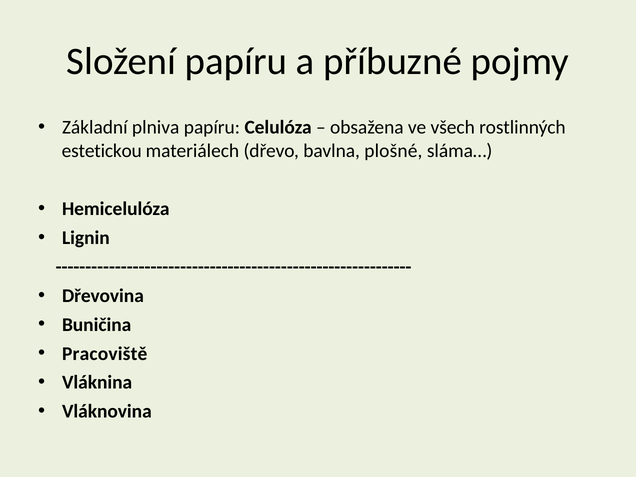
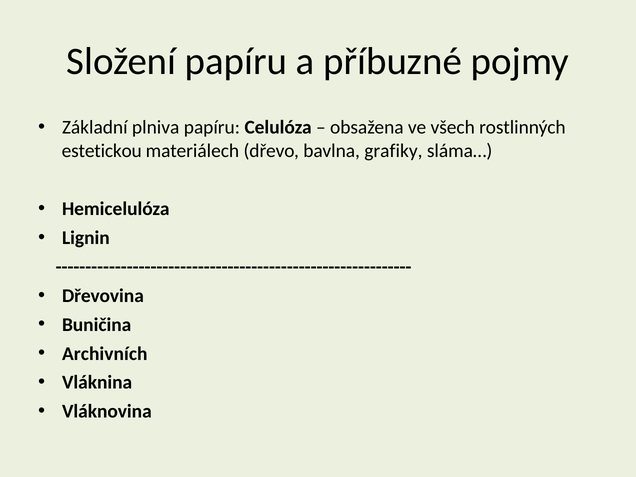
plošné: plošné -> grafiky (393, 151)
Pracoviště: Pracoviště -> Archivních (105, 354)
